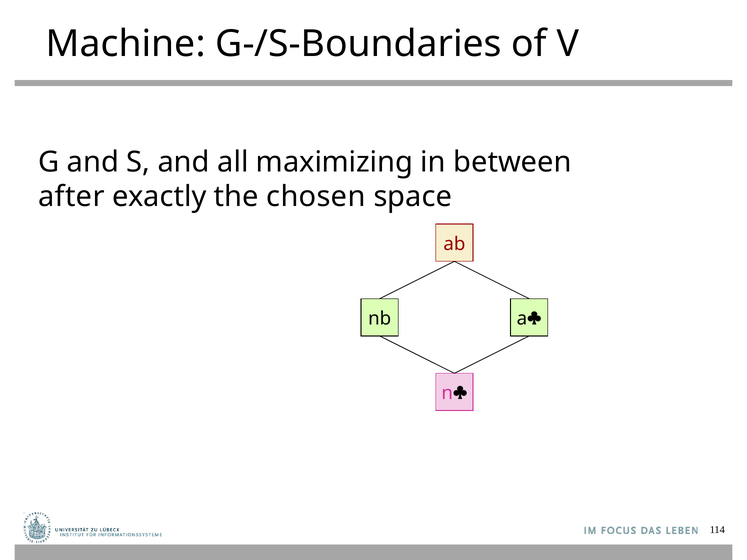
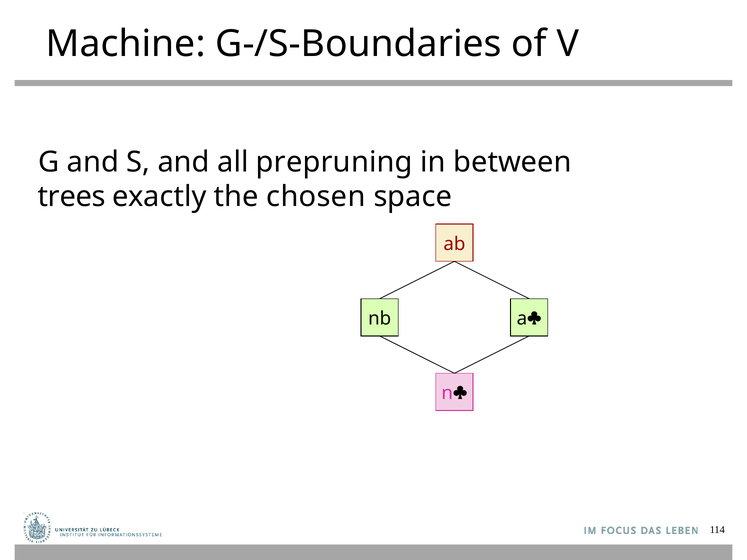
maximizing: maximizing -> prepruning (334, 162)
after: after -> trees (72, 197)
